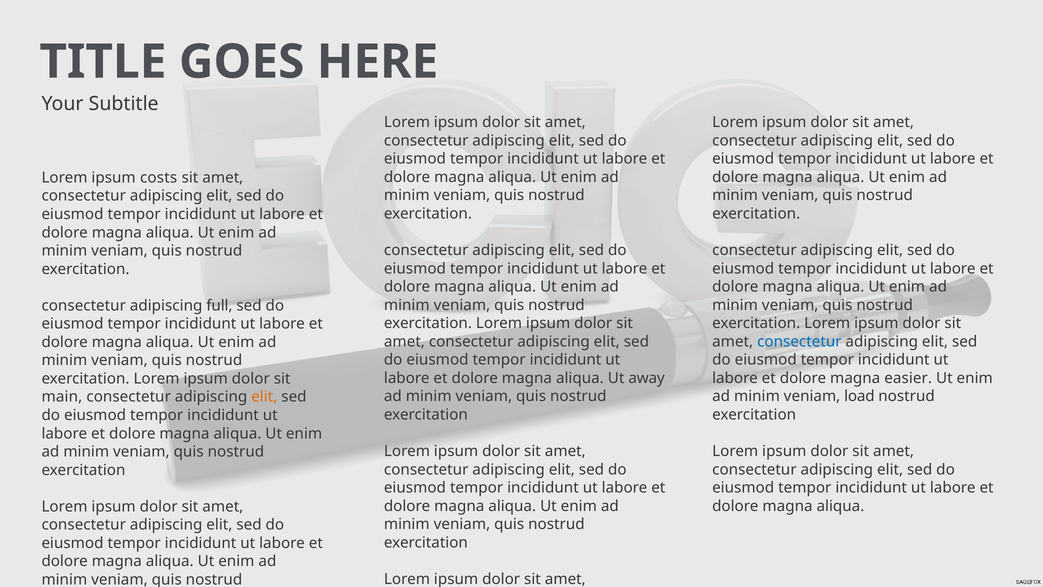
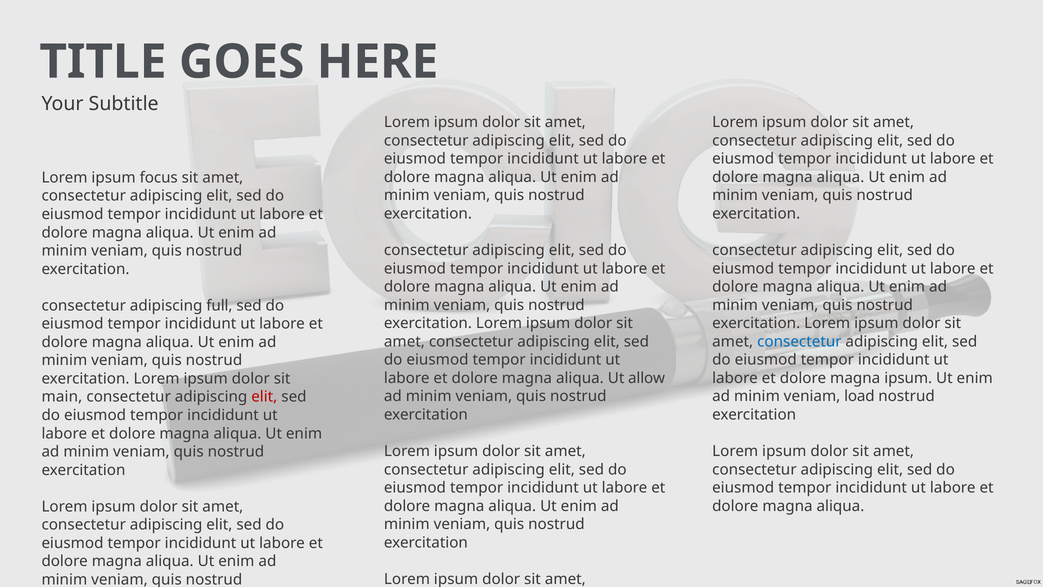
costs: costs -> focus (159, 178)
away: away -> allow (647, 378)
magna easier: easier -> ipsum (908, 378)
elit colour: orange -> red (264, 397)
